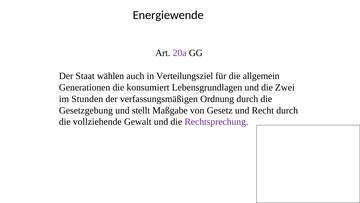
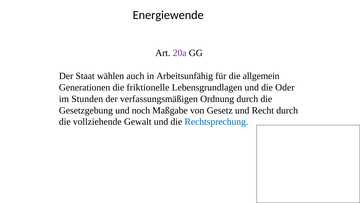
Verteilungsziel: Verteilungsziel -> Arbeitsunfähig (185, 76)
konsumiert: konsumiert -> friktionelle (148, 87)
Zwei: Zwei -> Oder (285, 87)
stellt: stellt -> noch (141, 110)
Rechtsprechung colour: purple -> blue (216, 122)
